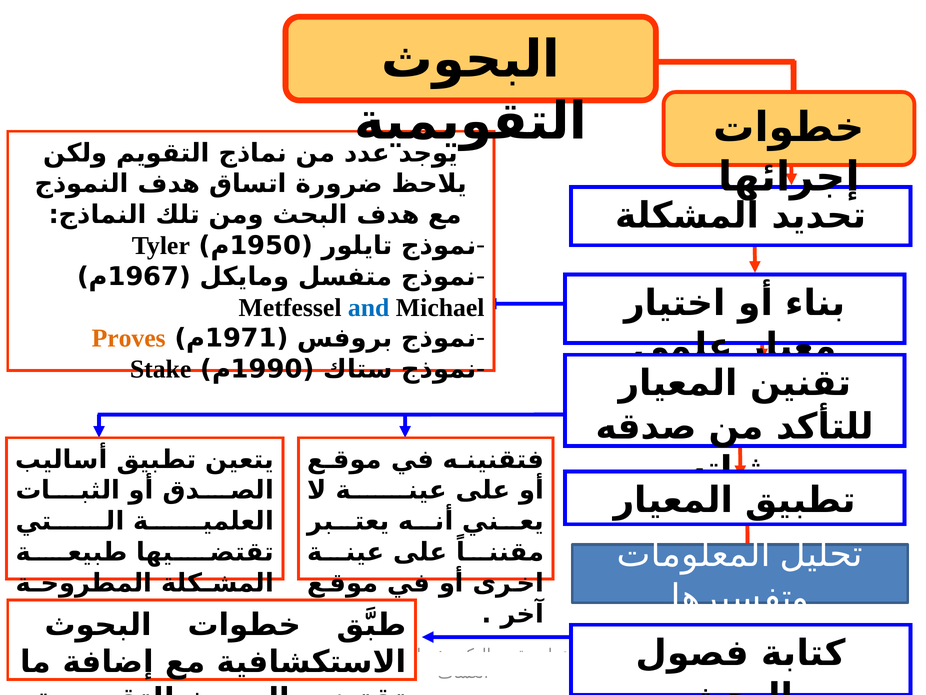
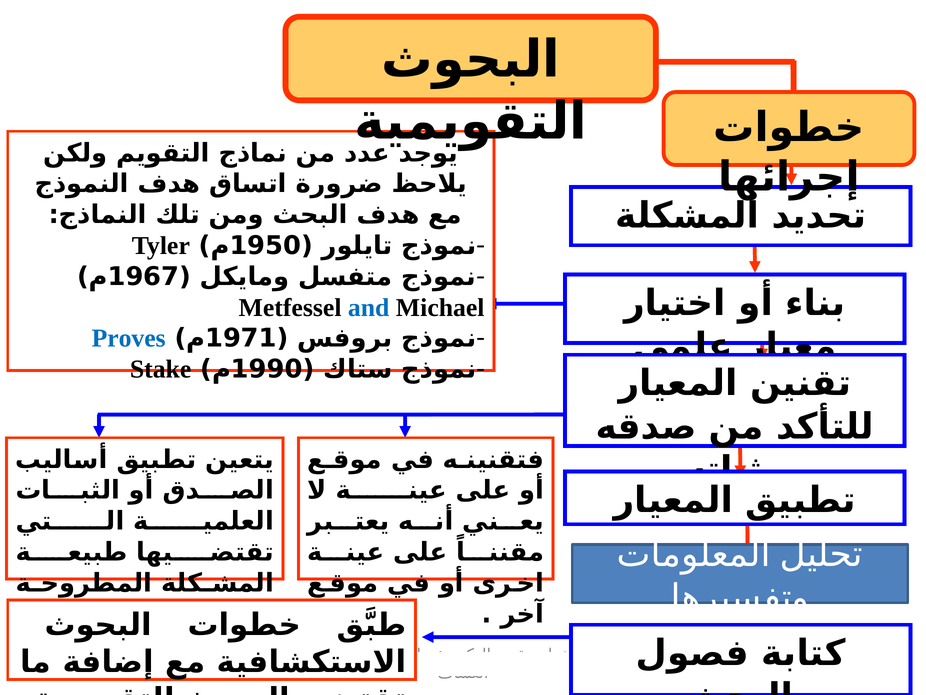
Proves colour: orange -> blue (129, 338)
